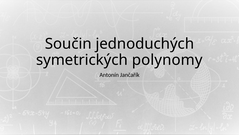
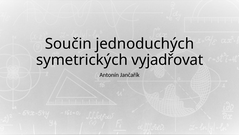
polynomy: polynomy -> vyjadřovat (167, 60)
